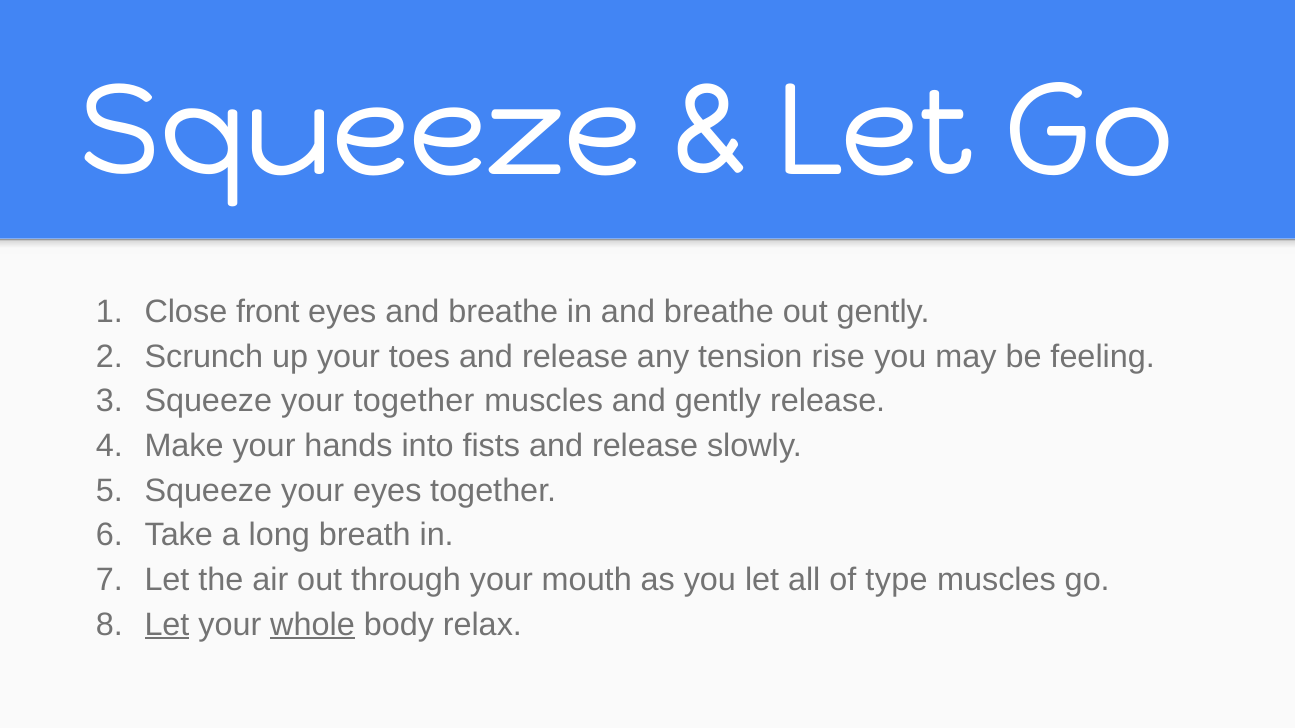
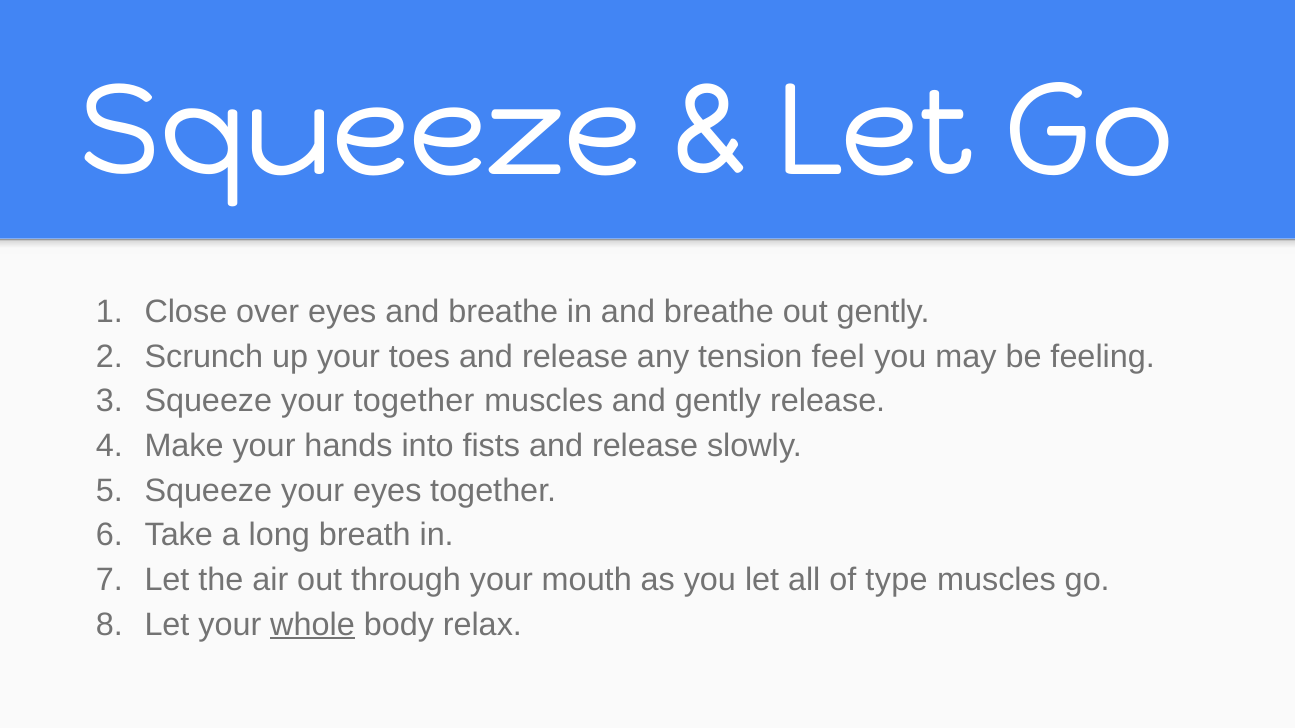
front: front -> over (268, 312)
rise: rise -> feel (838, 357)
Let underline: present -> none (167, 625)
